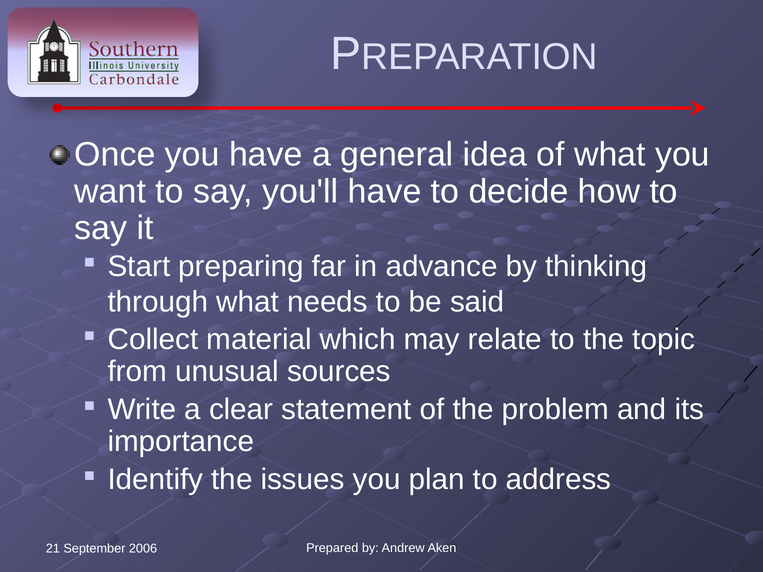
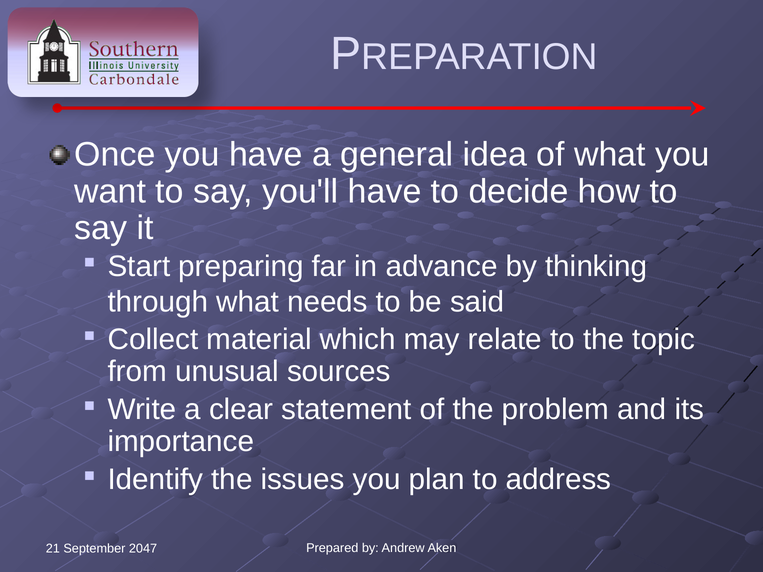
2006: 2006 -> 2047 (143, 549)
